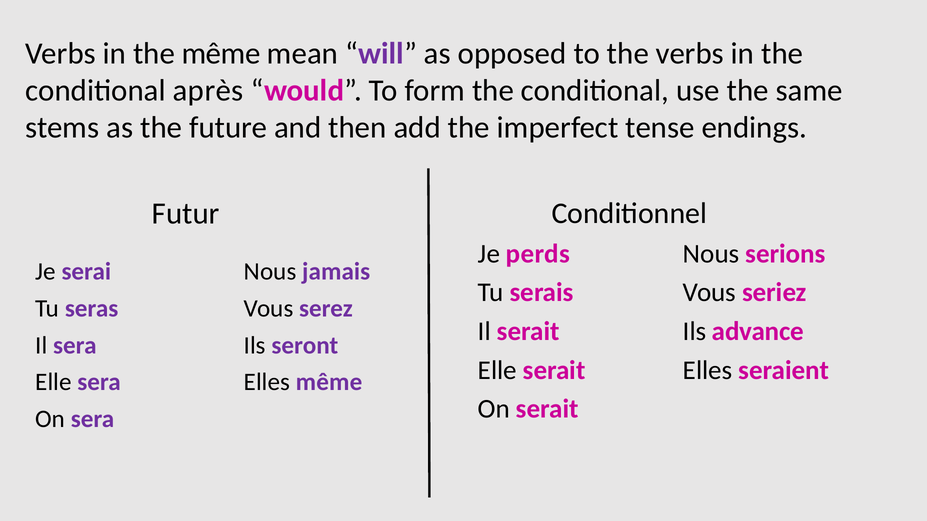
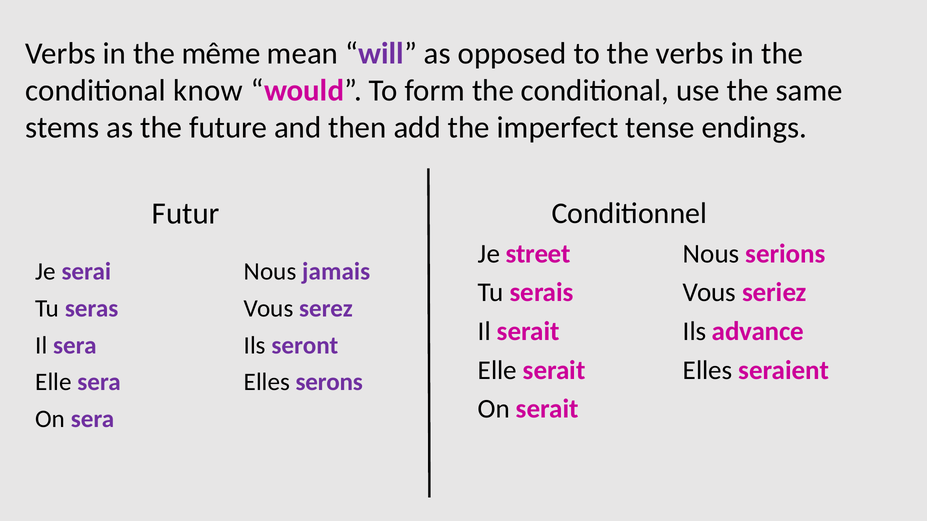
après: après -> know (208, 91)
perds: perds -> street (538, 254)
Elles même: même -> serons (329, 382)
